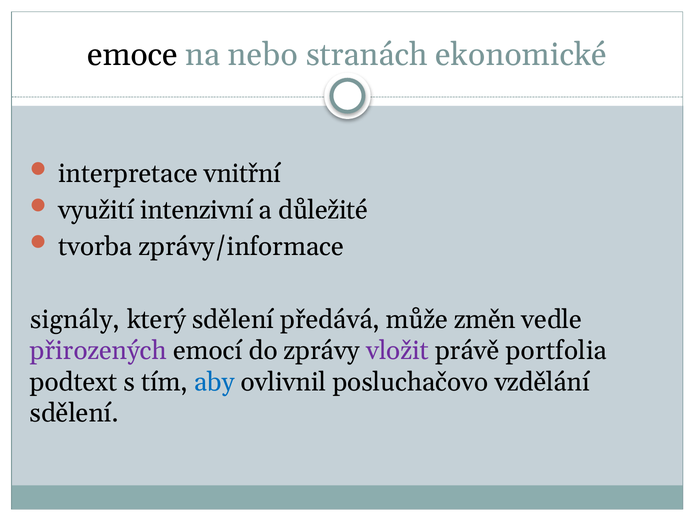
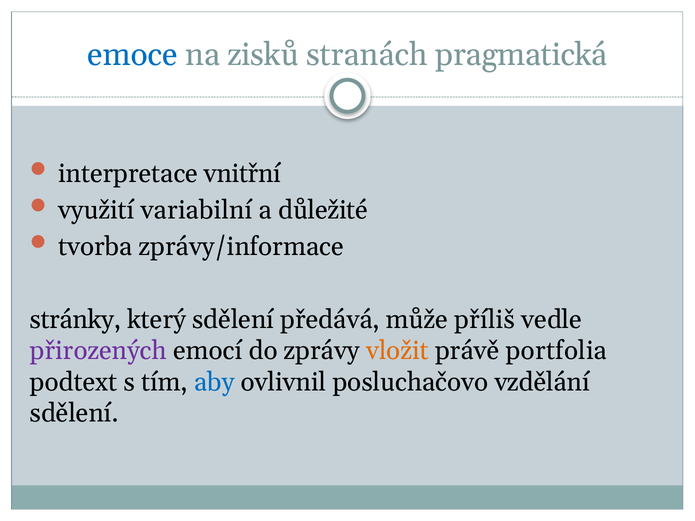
emoce colour: black -> blue (132, 55)
nebo: nebo -> zisků (263, 55)
ekonomické: ekonomické -> pragmatická (521, 55)
intenzivní: intenzivní -> variabilní (197, 210)
signály: signály -> stránky (75, 320)
změn: změn -> příliš (485, 320)
vložit colour: purple -> orange (397, 351)
